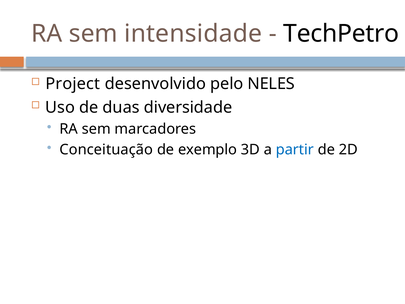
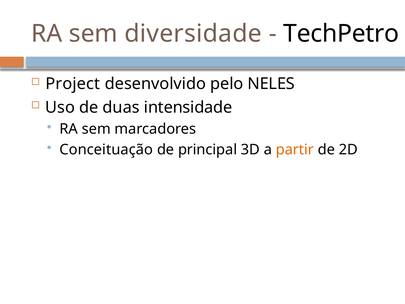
intensidade: intensidade -> diversidade (193, 34)
diversidade: diversidade -> intensidade (188, 107)
exemplo: exemplo -> principal (208, 150)
partir colour: blue -> orange (295, 150)
